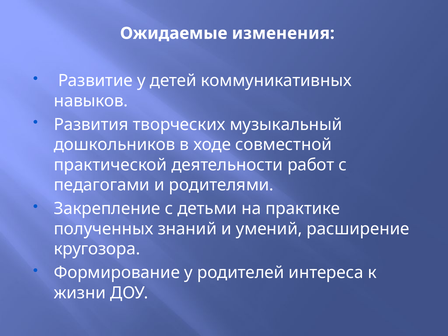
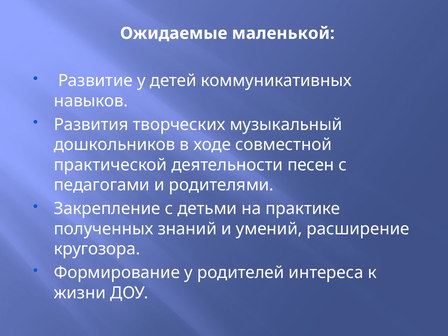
изменения: изменения -> маленькой (283, 33)
работ: работ -> песен (311, 165)
